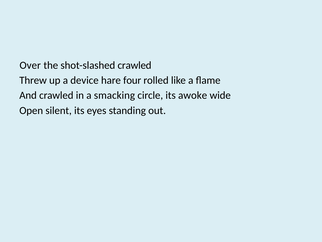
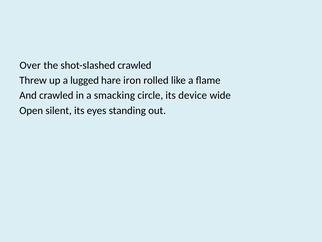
device: device -> lugged (85, 80)
four: four -> iron (132, 80)
awoke: awoke -> device (193, 95)
